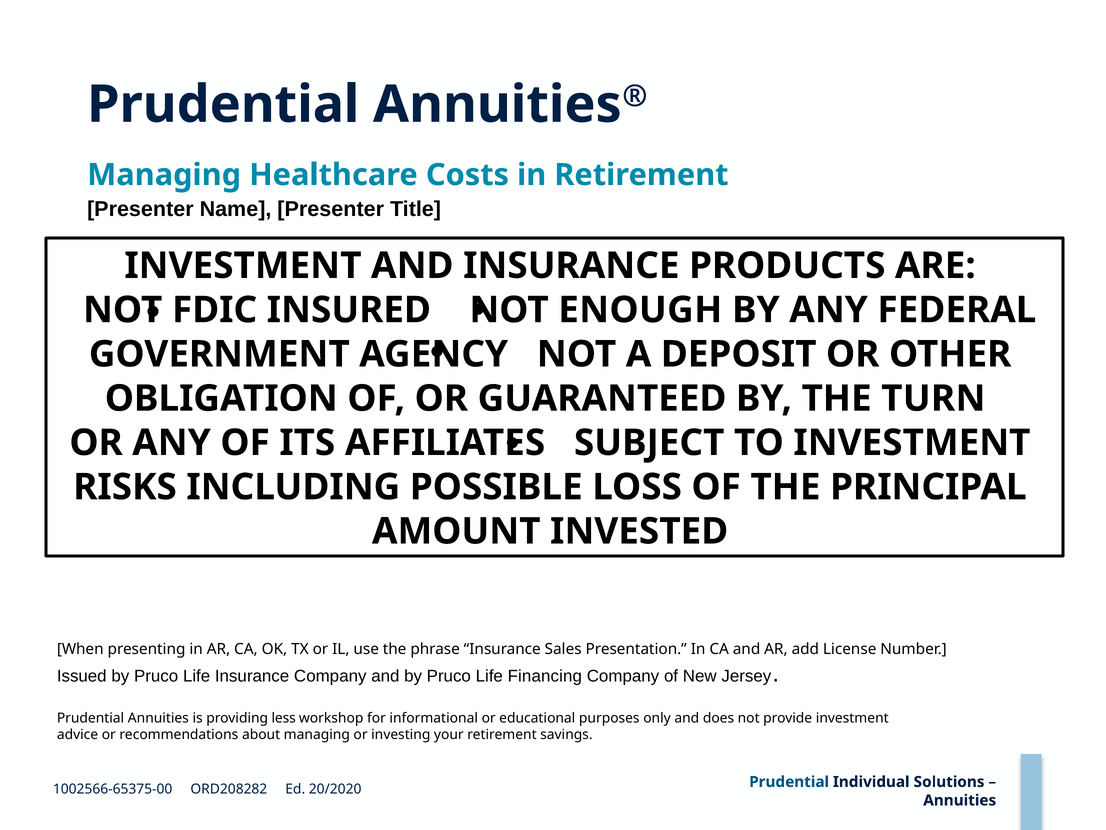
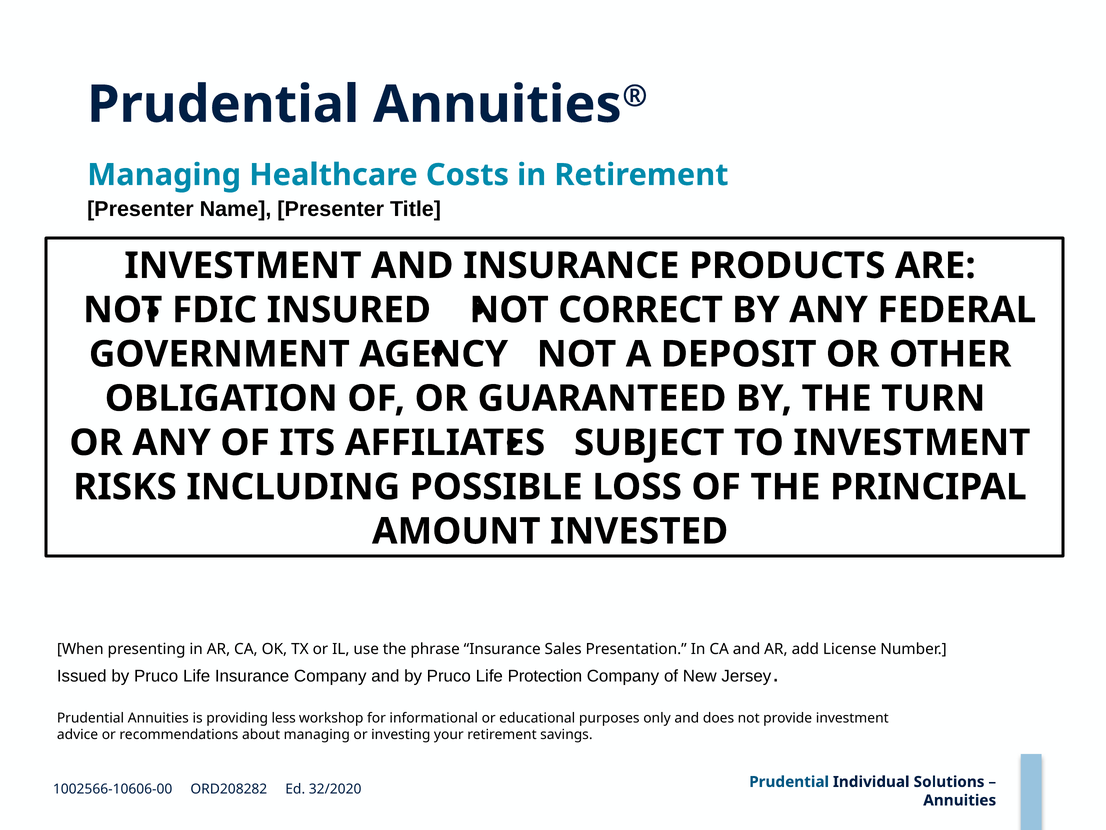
ENOUGH: ENOUGH -> CORRECT (641, 310)
Financing: Financing -> Protection (545, 676)
1002566-65375-00: 1002566-65375-00 -> 1002566-10606-00 (113, 789)
20/2020: 20/2020 -> 32/2020 (335, 789)
